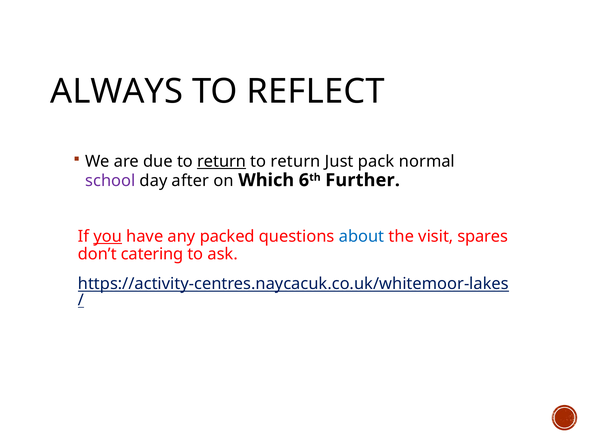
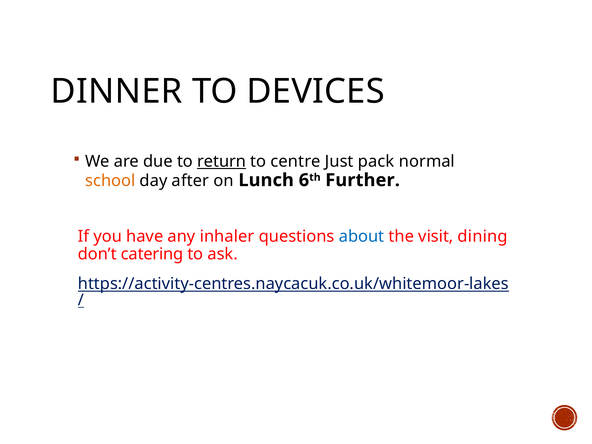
ALWAYS: ALWAYS -> DINNER (116, 91)
REFLECT: REFLECT -> DEVICES (316, 91)
return: return -> centre (296, 162)
school colour: purple -> orange (110, 181)
Which: Which -> Lunch (266, 180)
you underline: present -> none (108, 236)
packed: packed -> inhaler (227, 236)
spares: spares -> dining (483, 236)
